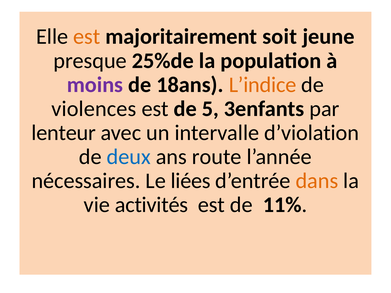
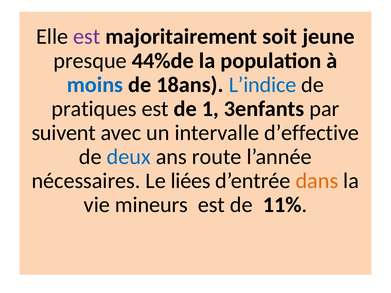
est colour: orange -> purple (87, 37)
25%de: 25%de -> 44%de (163, 61)
moins colour: purple -> blue (95, 85)
L’indice colour: orange -> blue (263, 85)
violences: violences -> pratiques (94, 109)
5: 5 -> 1 (210, 109)
lenteur: lenteur -> suivent (64, 133)
d’violation: d’violation -> d’effective (312, 133)
activités: activités -> mineurs (151, 205)
